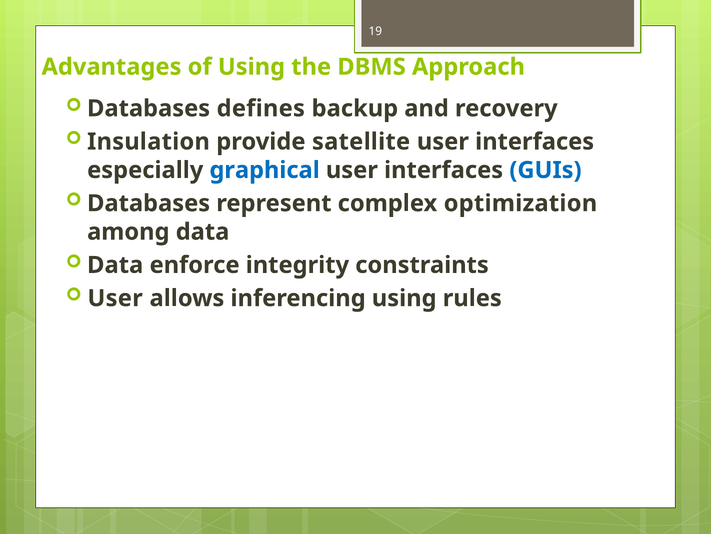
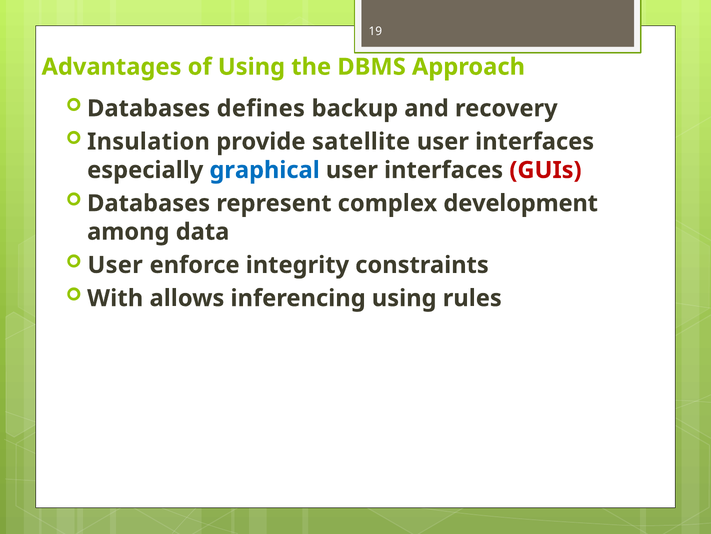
GUIs colour: blue -> red (545, 170)
optimization: optimization -> development (521, 203)
Data: Data -> User (115, 265)
User: User -> With (115, 298)
